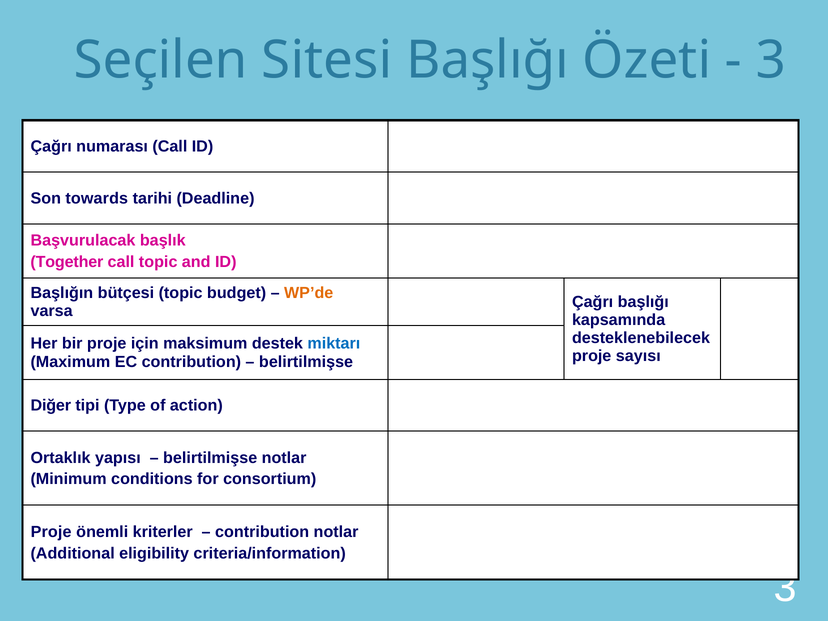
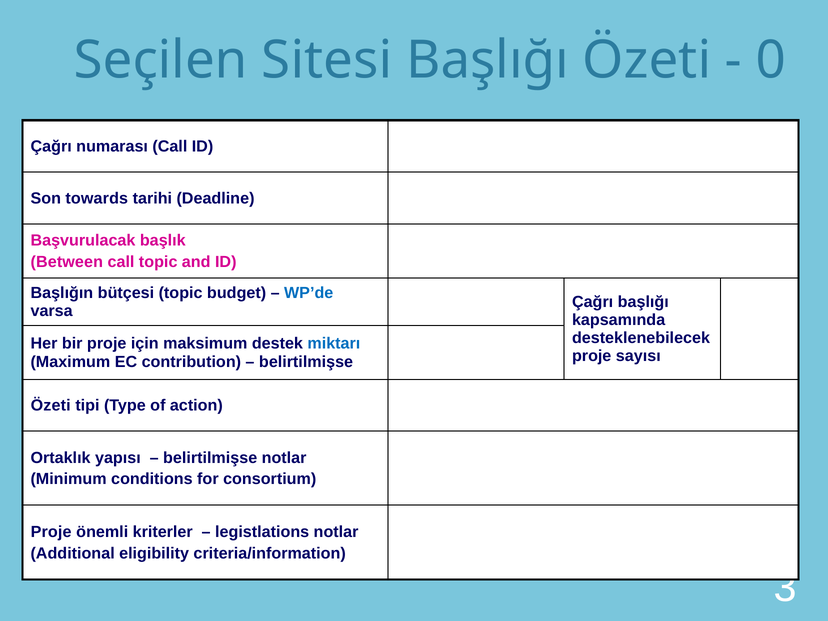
3: 3 -> 0 (771, 60)
Together: Together -> Between (67, 262)
WP’de colour: orange -> blue (309, 293)
Diğer: Diğer -> Özeti (51, 406)
contribution: contribution -> legistlations (262, 532)
